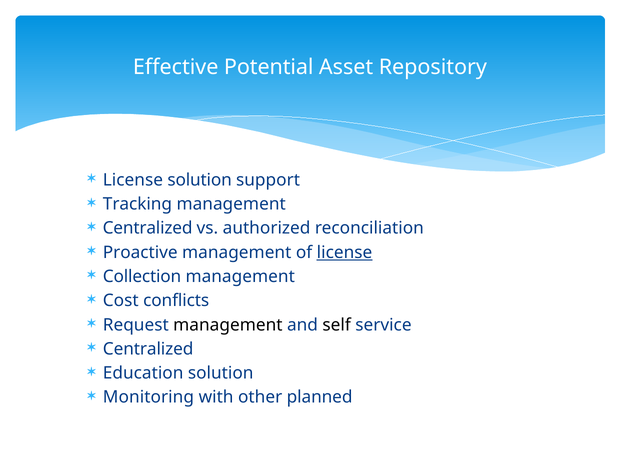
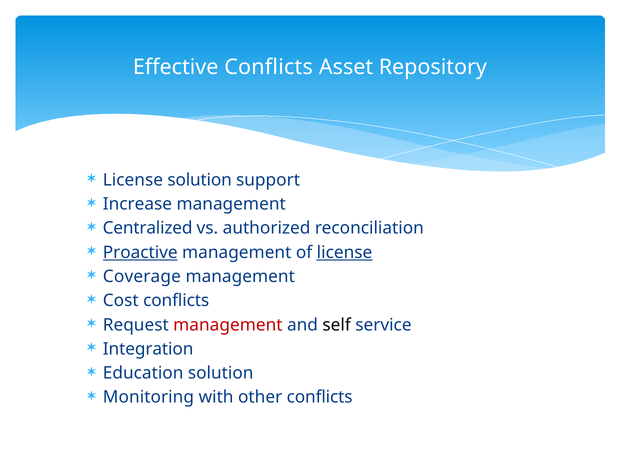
Effective Potential: Potential -> Conflicts (269, 67)
Tracking: Tracking -> Increase (137, 204)
Proactive underline: none -> present (140, 252)
Collection: Collection -> Coverage (142, 277)
management colour: black -> red (228, 325)
Centralized: Centralized -> Integration (148, 349)
other planned: planned -> conflicts (320, 397)
